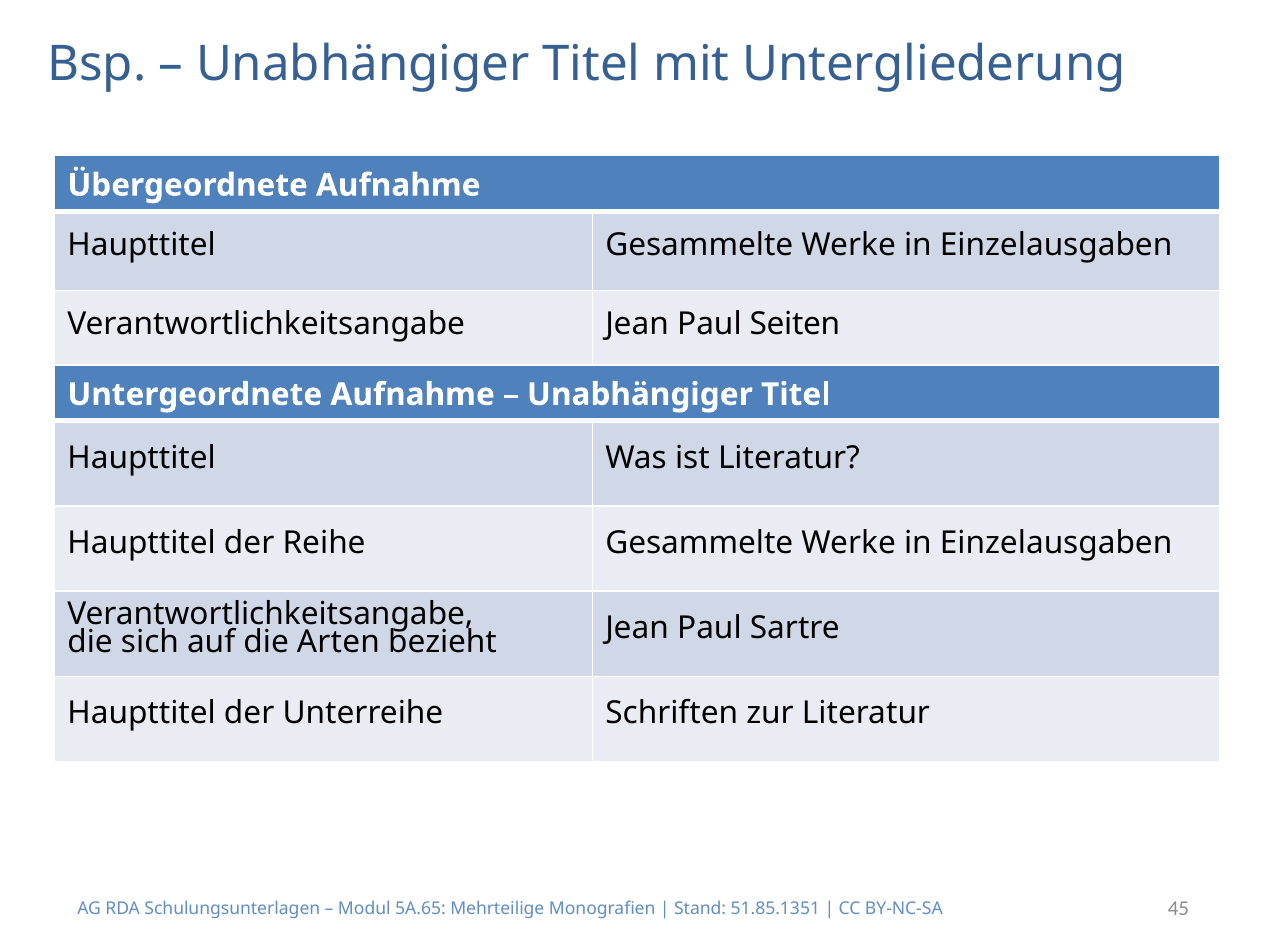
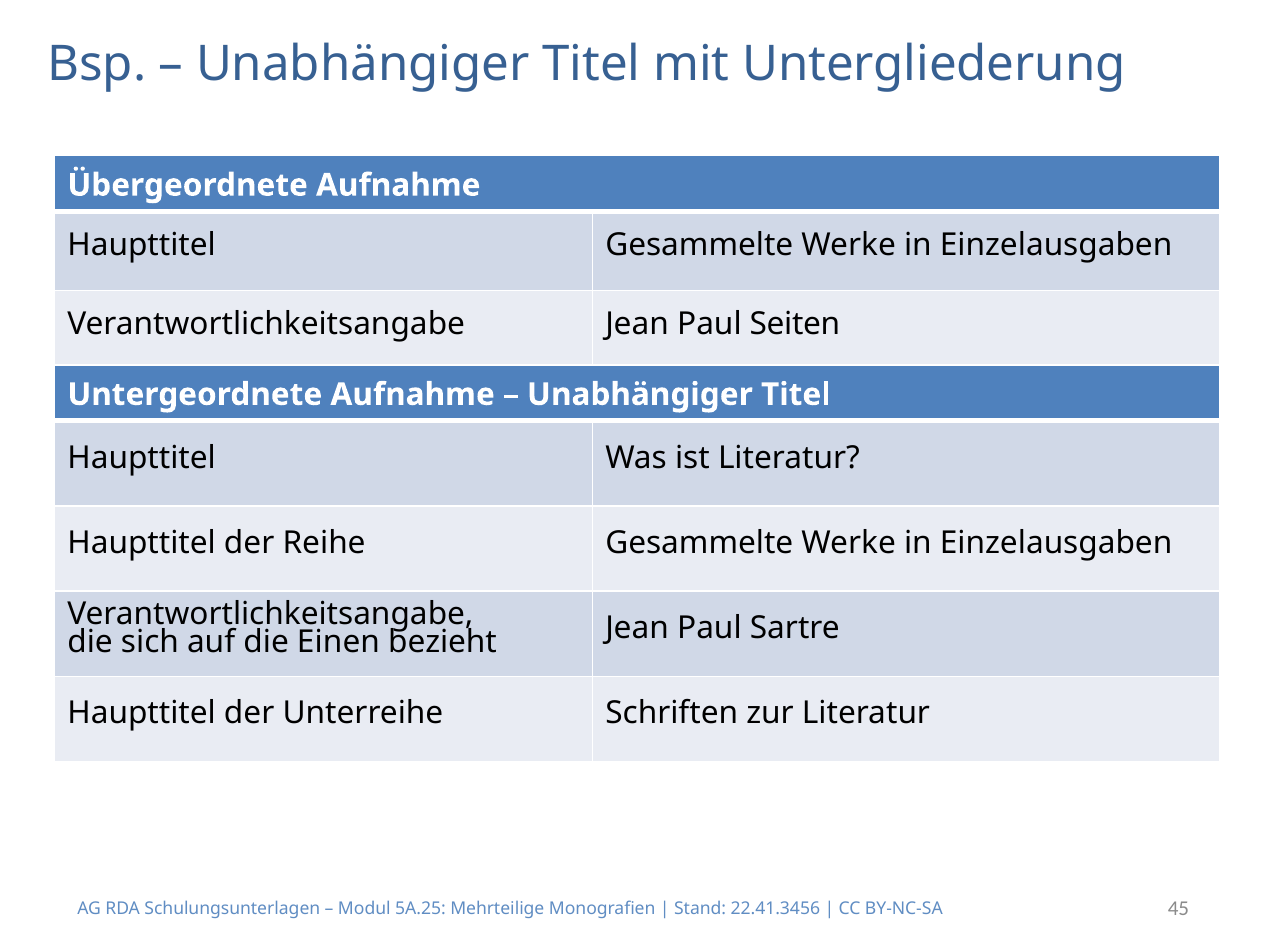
Arten: Arten -> Einen (338, 642)
5A.65: 5A.65 -> 5A.25 (420, 909)
51.85.1351: 51.85.1351 -> 22.41.3456 (775, 909)
